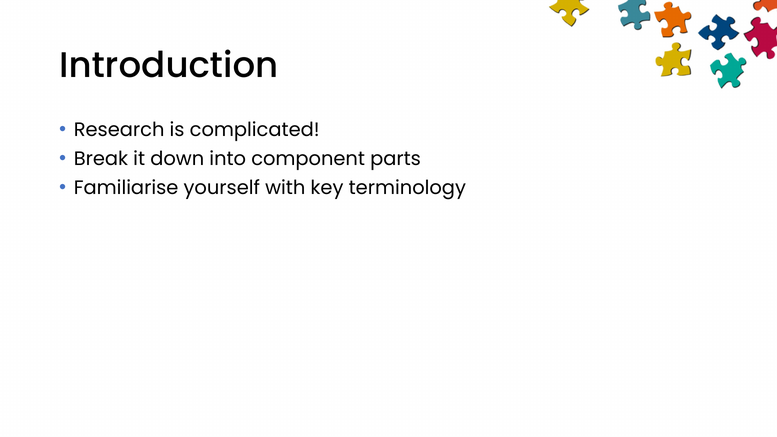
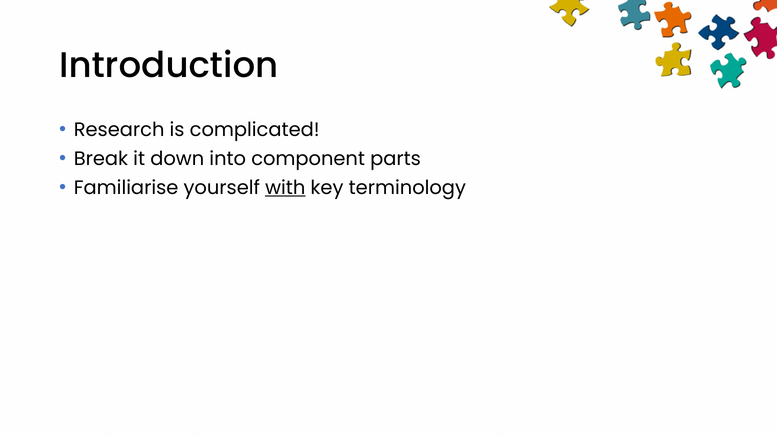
with underline: none -> present (285, 188)
